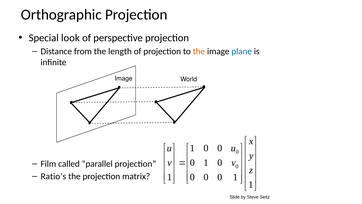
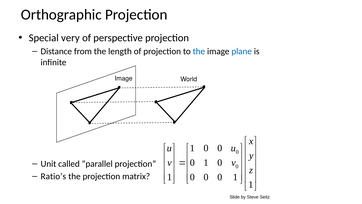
look: look -> very (70, 38)
the colour: orange -> blue (199, 51)
Film: Film -> Unit (48, 164)
